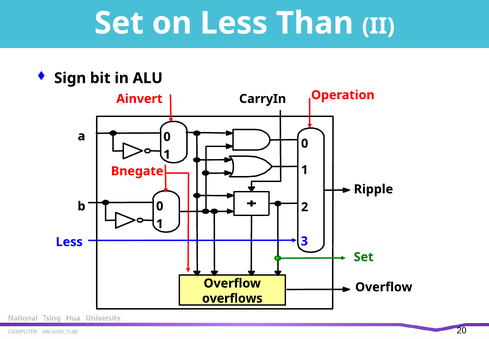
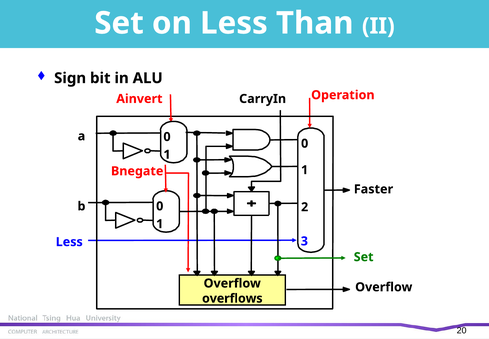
Ripple: Ripple -> Faster (373, 189)
